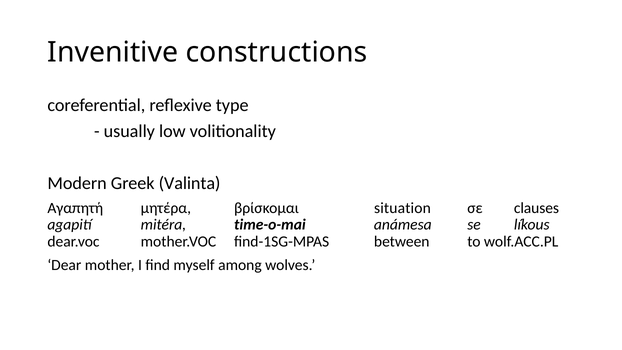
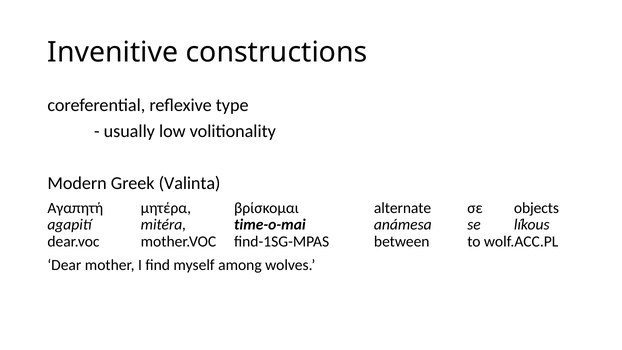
situation: situation -> alternate (403, 208)
clauses: clauses -> objects (536, 208)
